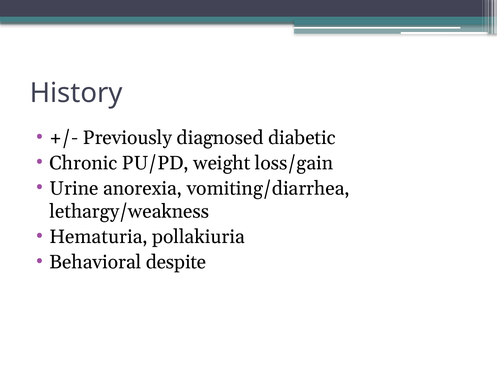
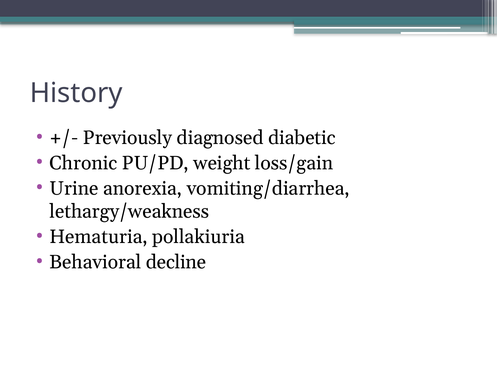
despite: despite -> decline (176, 262)
